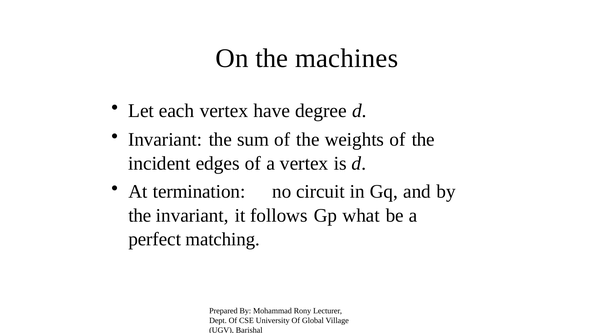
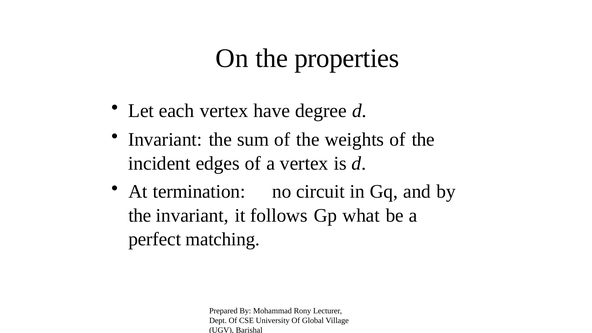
machines: machines -> properties (347, 58)
